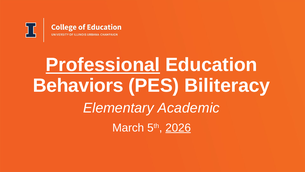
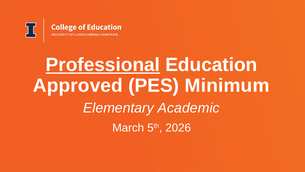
Behaviors: Behaviors -> Approved (78, 85)
Biliteracy: Biliteracy -> Minimum (227, 85)
2026 underline: present -> none (178, 127)
